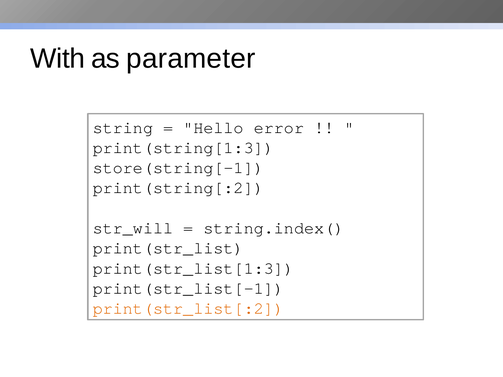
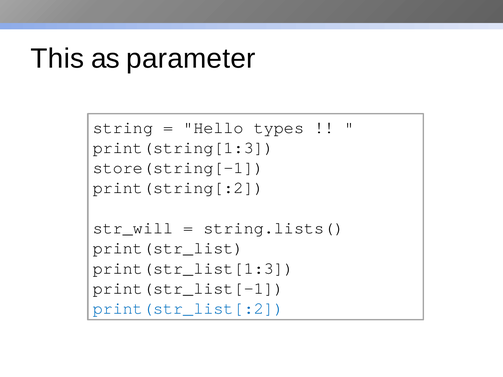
With: With -> This (57, 59)
error: error -> types (279, 128)
string.index(: string.index( -> string.lists( (274, 228)
print(str_list[:2 colour: orange -> blue (188, 309)
